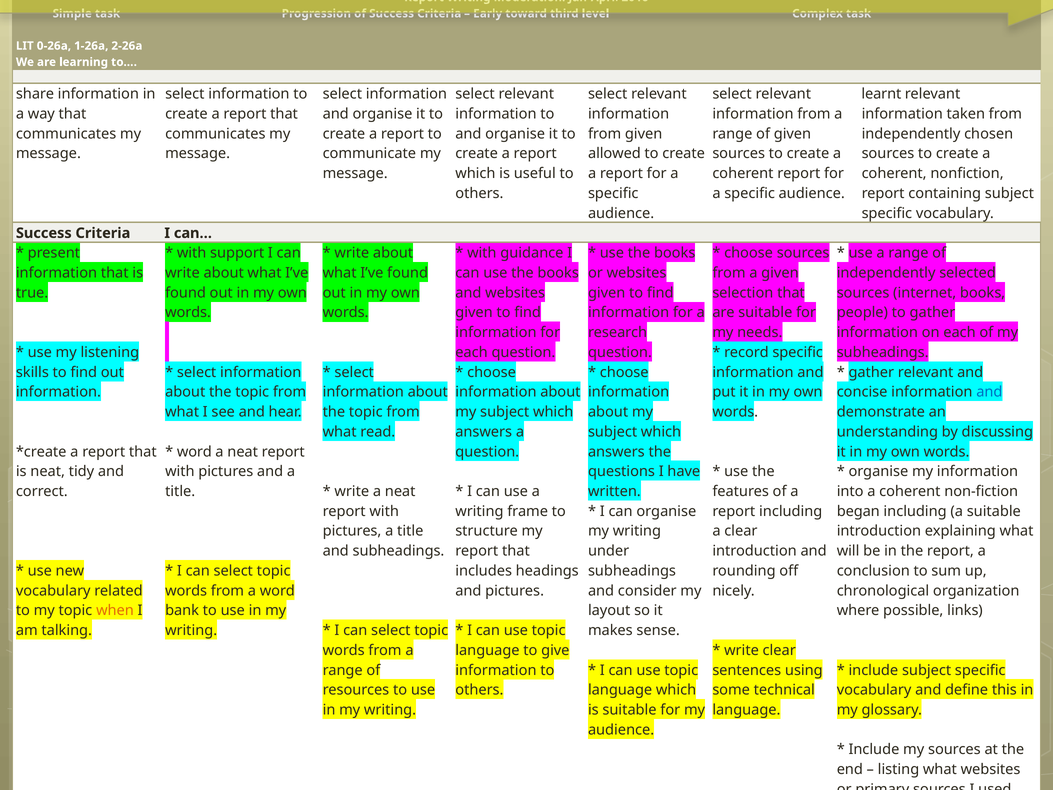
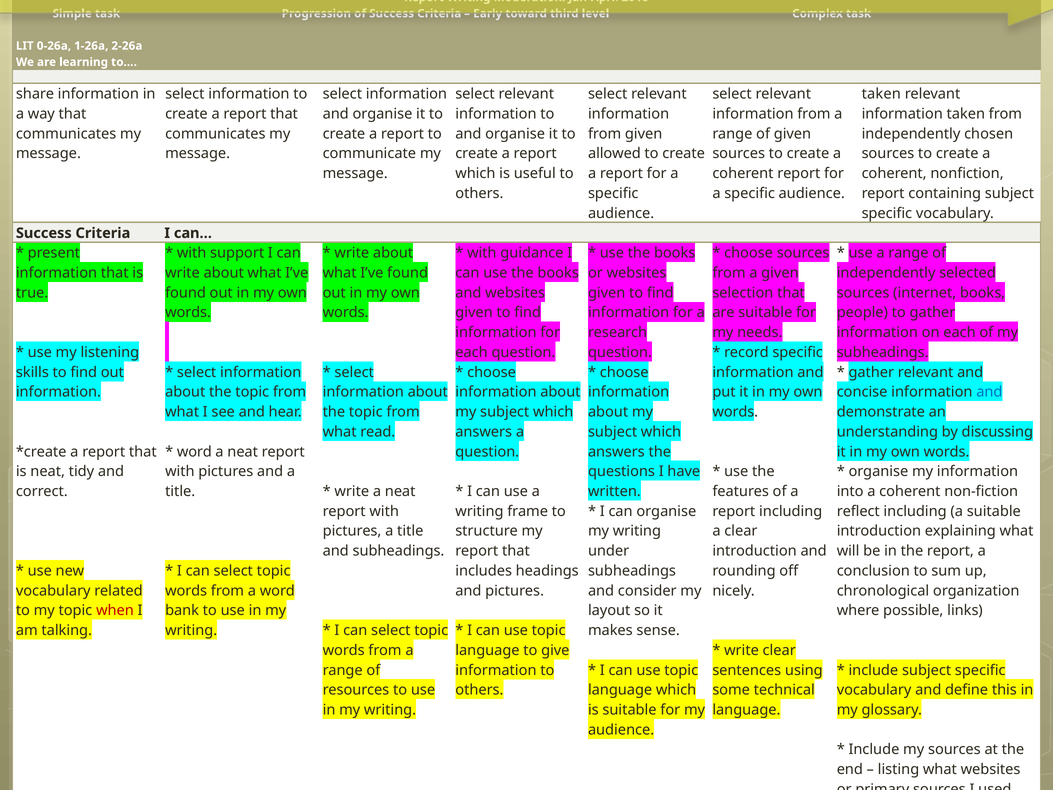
learnt: learnt -> taken (881, 94)
began: began -> reflect (858, 511)
when colour: orange -> red (115, 610)
